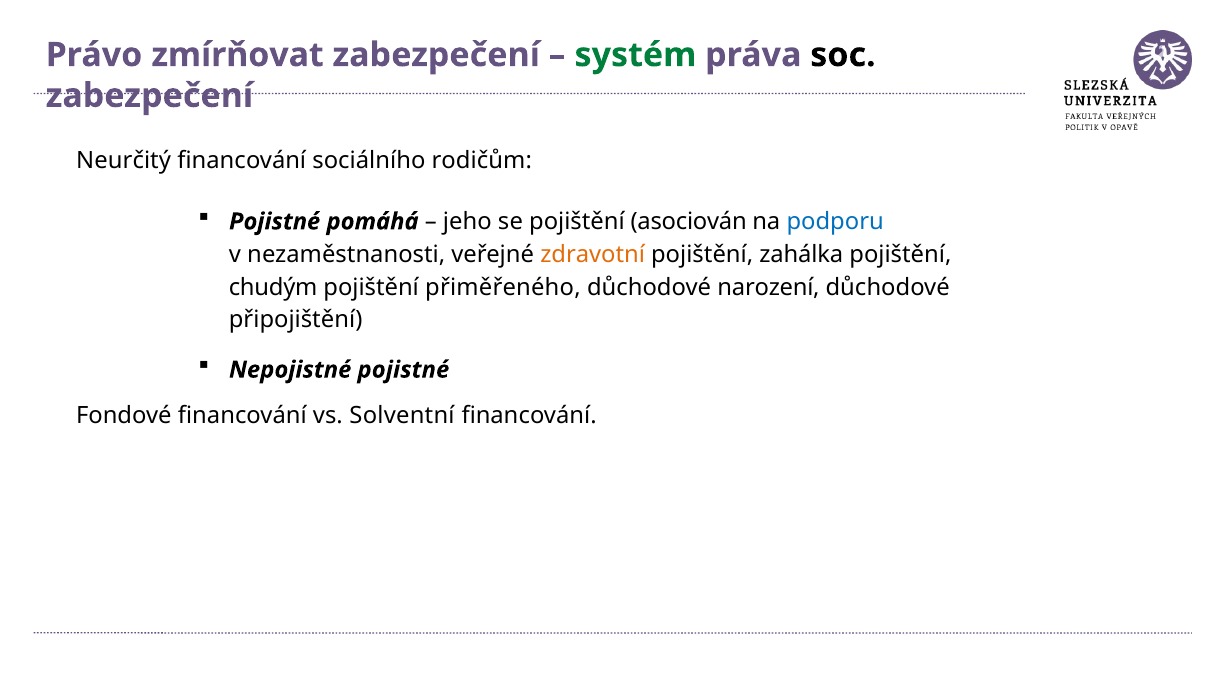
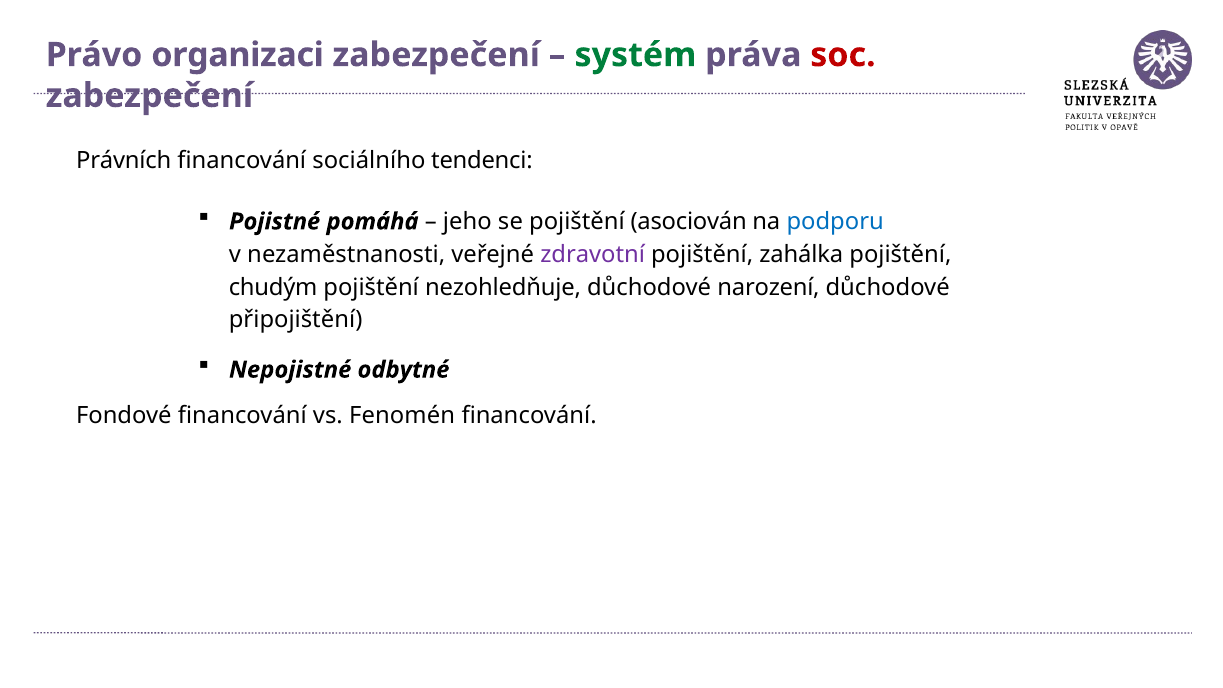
zmírňovat: zmírňovat -> organizaci (238, 55)
soc colour: black -> red (843, 55)
Neurčitý: Neurčitý -> Právních (124, 160)
rodičům: rodičům -> tendenci (482, 160)
zdravotní colour: orange -> purple (593, 254)
přiměřeného: přiměřeného -> nezohledňuje (503, 287)
Nepojistné pojistné: pojistné -> odbytné (403, 370)
Solventní: Solventní -> Fenomén (402, 415)
